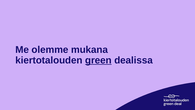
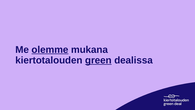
olemme underline: none -> present (50, 50)
